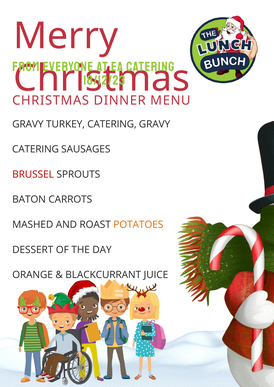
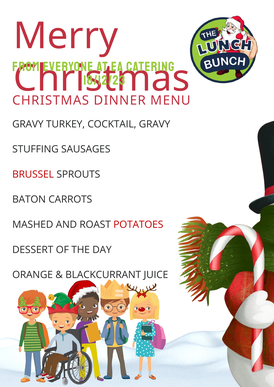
TURKEY CATERING: CATERING -> COCKTAIL (112, 124)
CATERING: CATERING -> STUFFING (35, 150)
POTATOES colour: orange -> red (138, 225)
